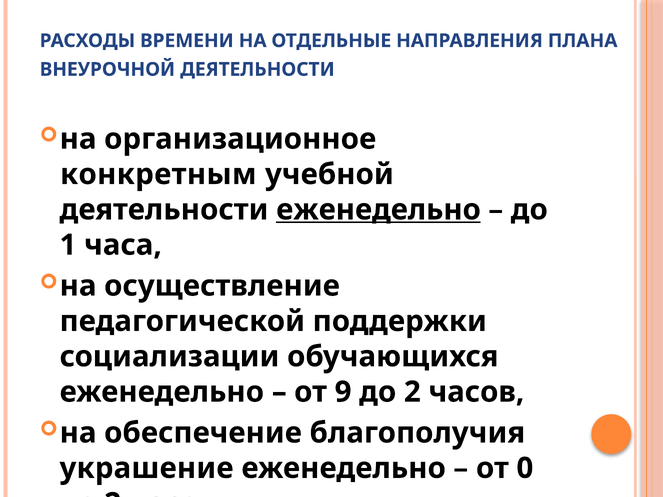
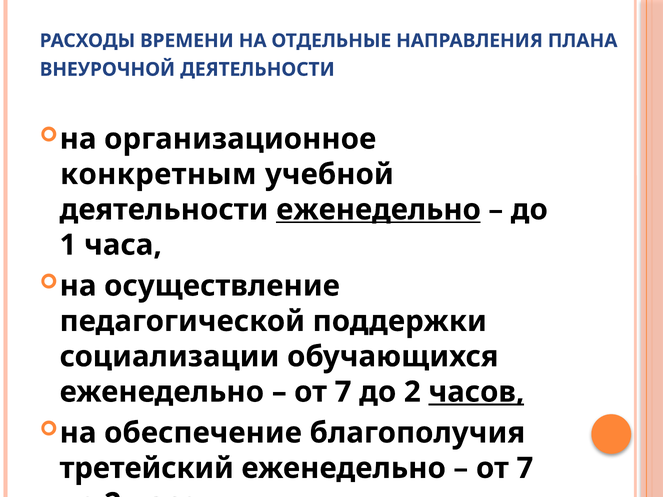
9: 9 -> 7 (343, 392)
часов underline: none -> present (476, 392)
украшение: украшение -> третейский (147, 468)
0: 0 -> 7 (525, 468)
